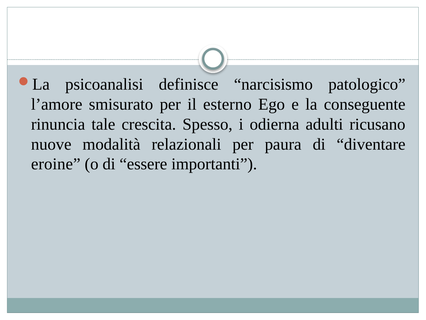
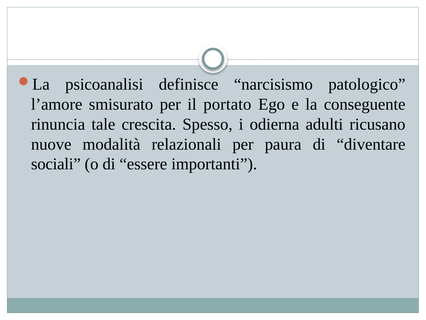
esterno: esterno -> portato (227, 104)
eroine: eroine -> sociali (56, 164)
